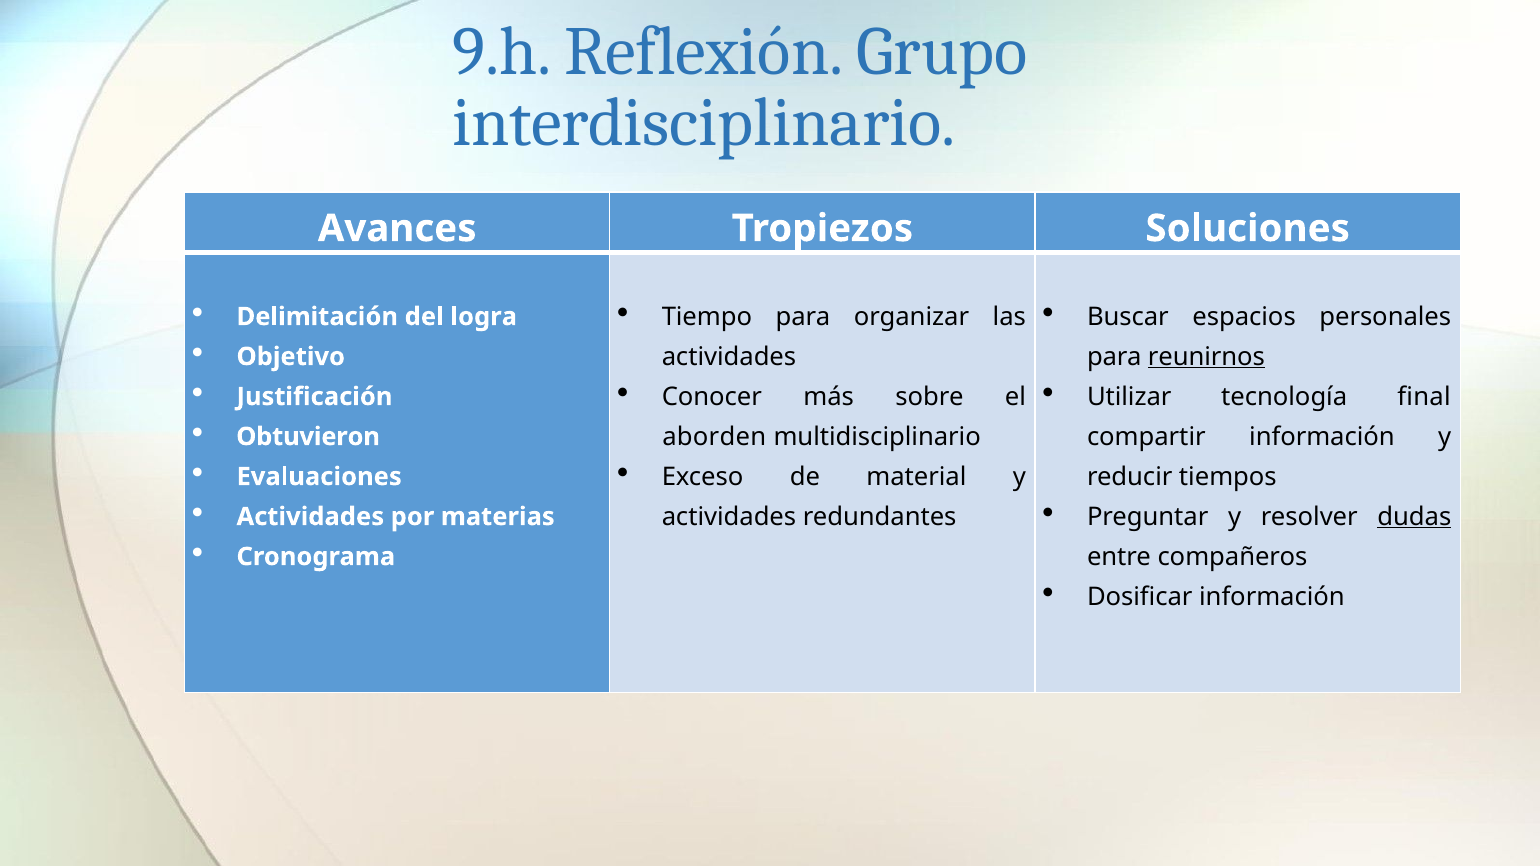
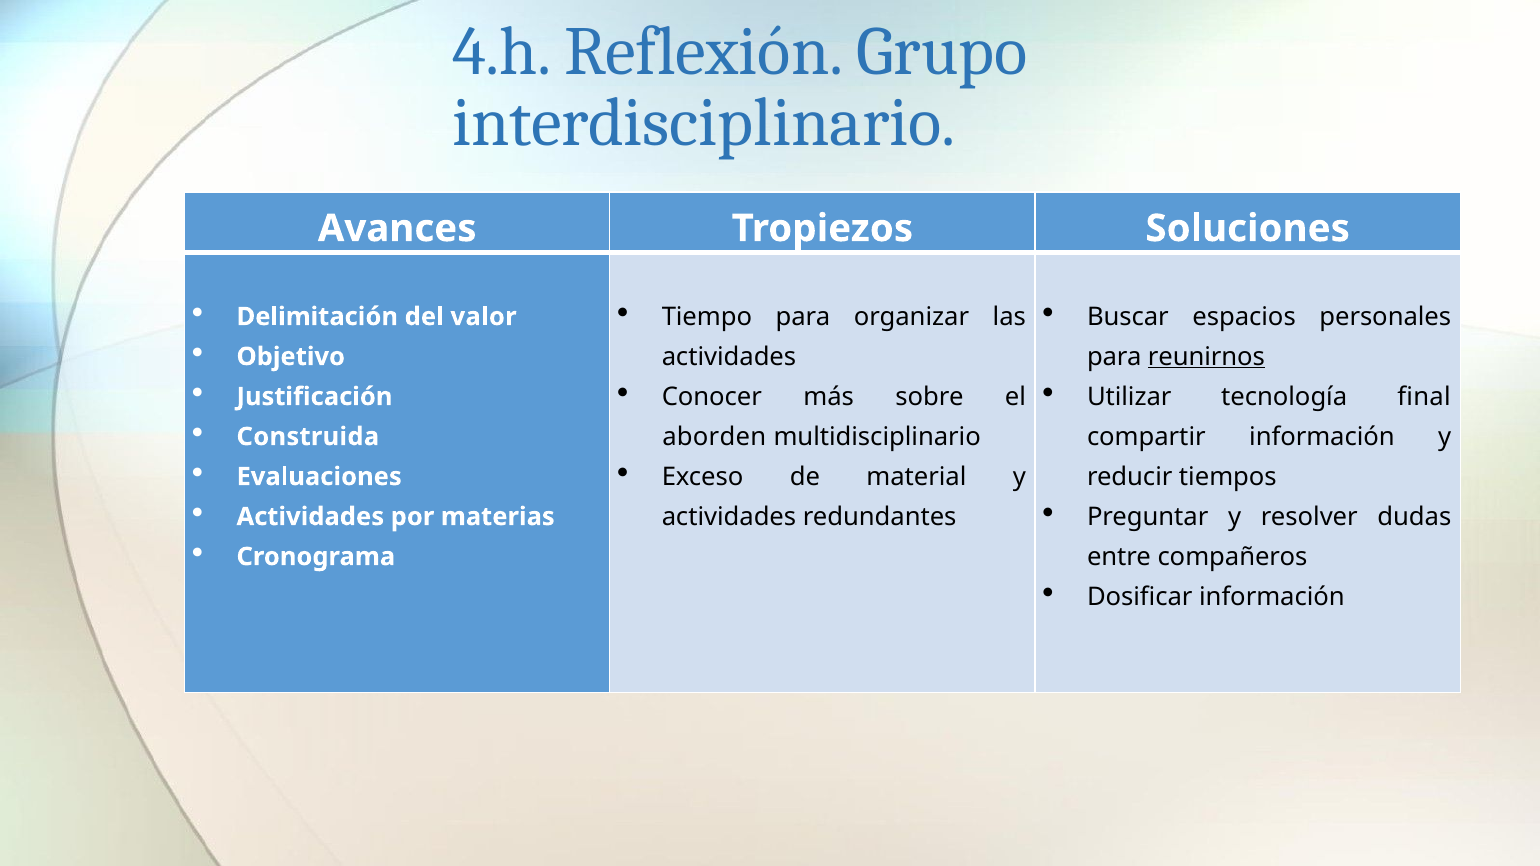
9.h: 9.h -> 4.h (502, 51)
logra: logra -> valor (484, 317)
Obtuvieron: Obtuvieron -> Construida (308, 437)
dudas underline: present -> none (1414, 517)
